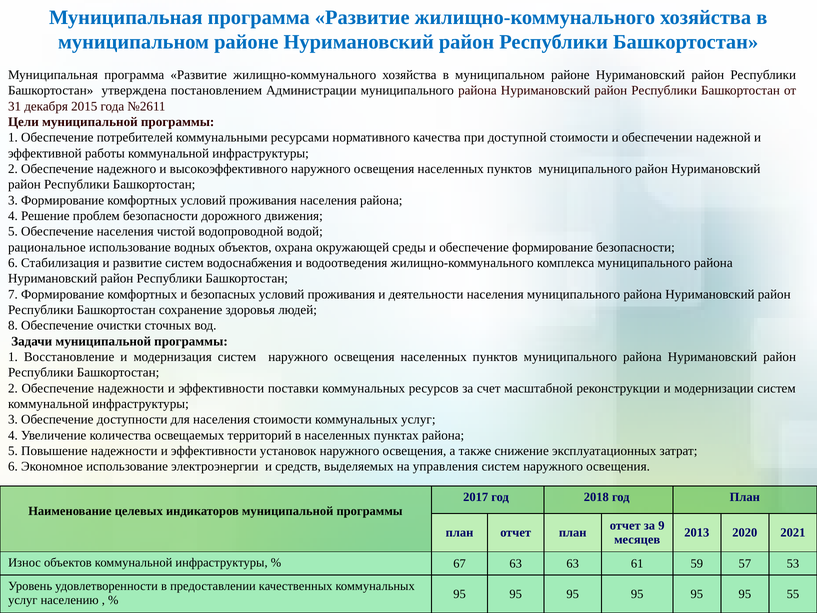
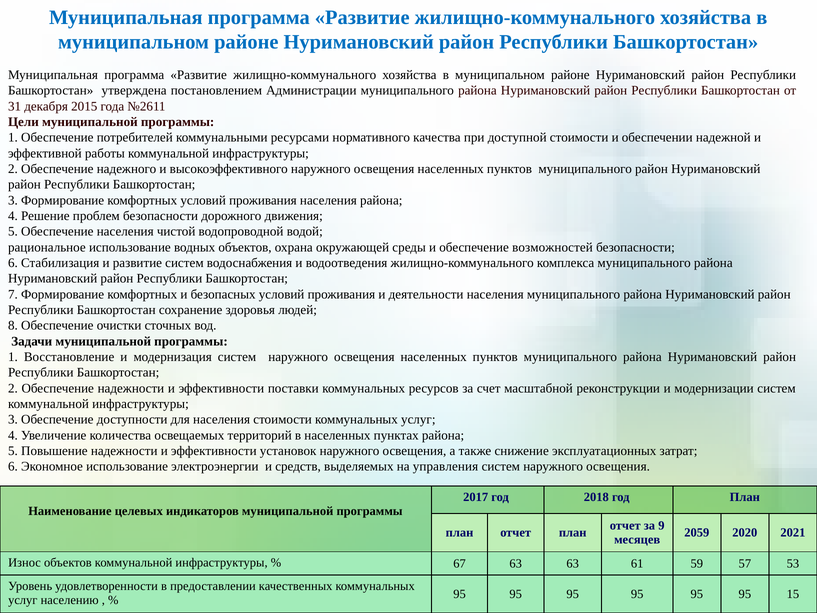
обеспечение формирование: формирование -> возможностей (552, 247)
2013: 2013 -> 2059 (697, 533)
55: 55 -> 15 (793, 594)
